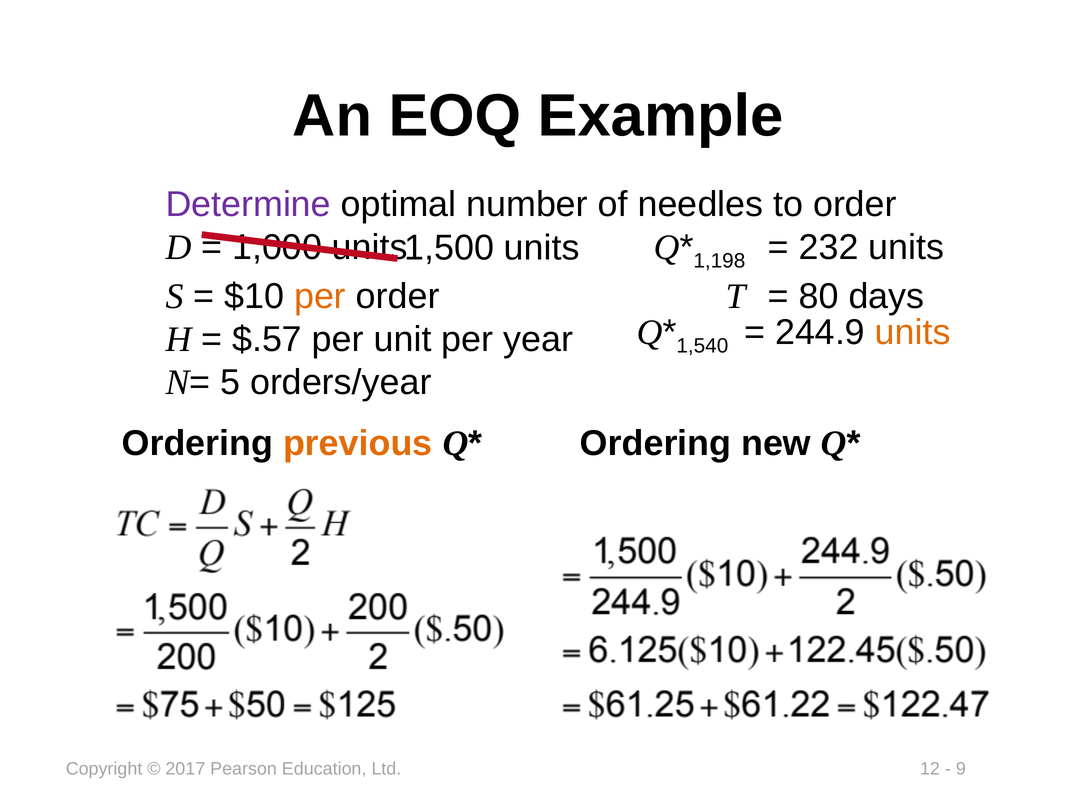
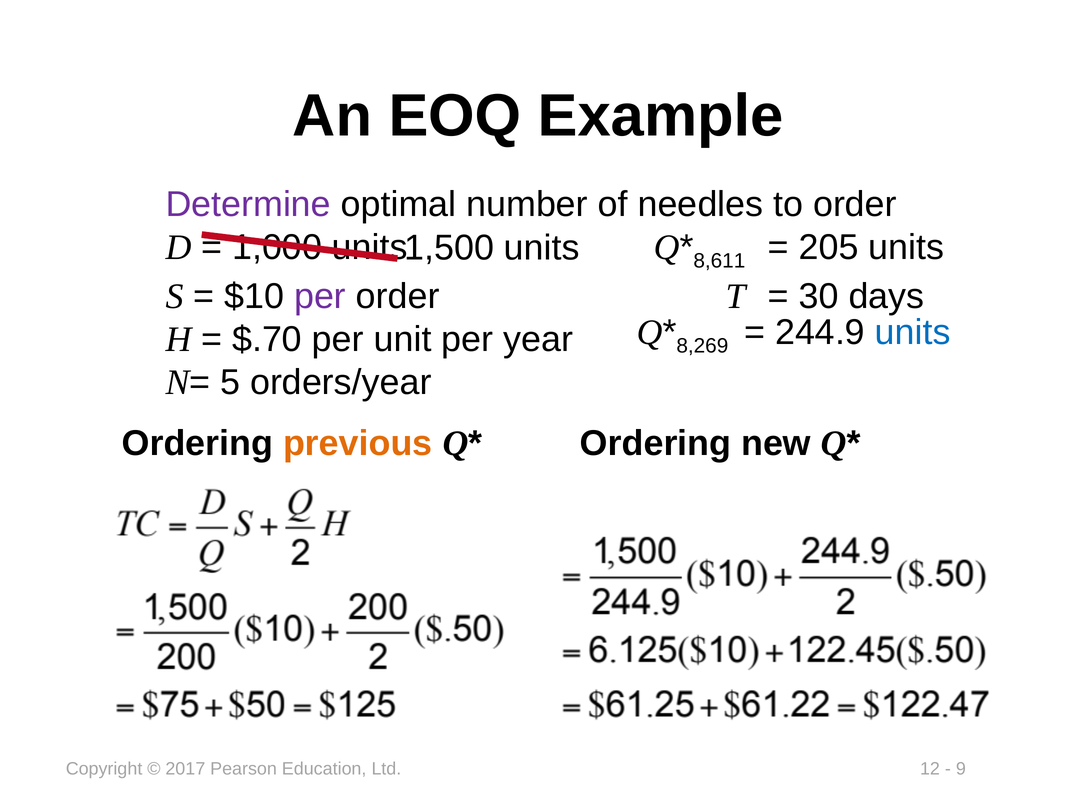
1,198: 1,198 -> 8,611 (719, 261)
232: 232 -> 205 (829, 247)
per colour: orange -> purple (320, 296)
80: 80 -> 30 (819, 296)
1,540: 1,540 -> 8,269 (702, 346)
units colour: orange -> blue (913, 332)
$.57: $.57 -> $.70 (267, 339)
